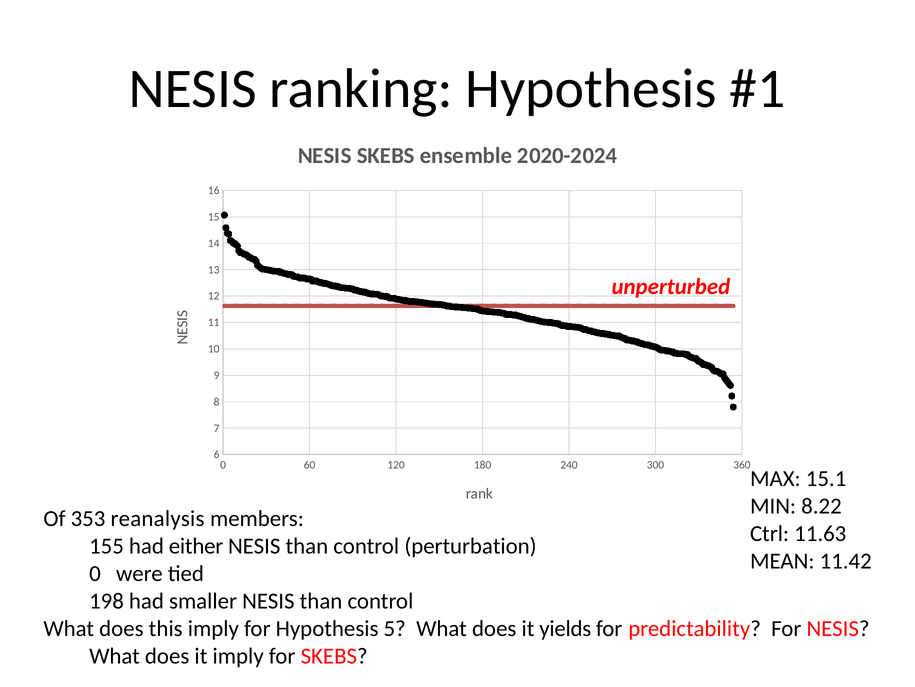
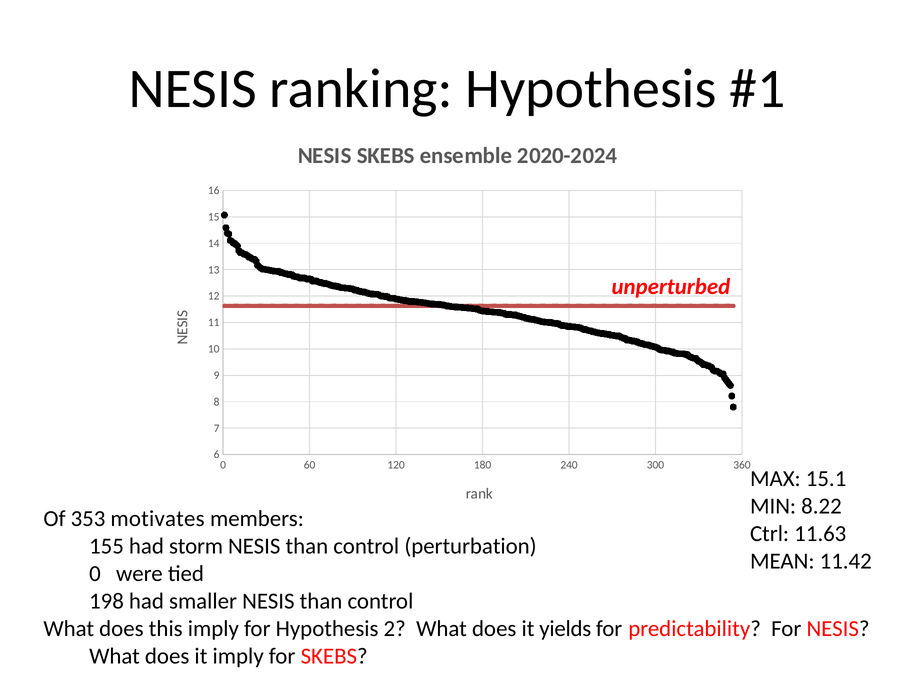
reanalysis: reanalysis -> motivates (158, 518)
either: either -> storm (196, 546)
5: 5 -> 2 (395, 628)
